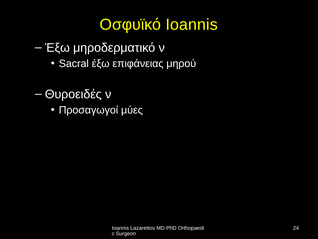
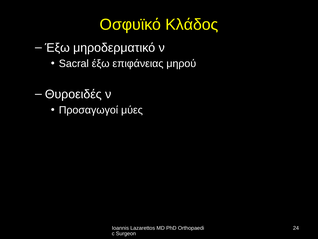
Οσφυϊκό Ioannis: Ioannis -> Κλάδος (192, 24)
